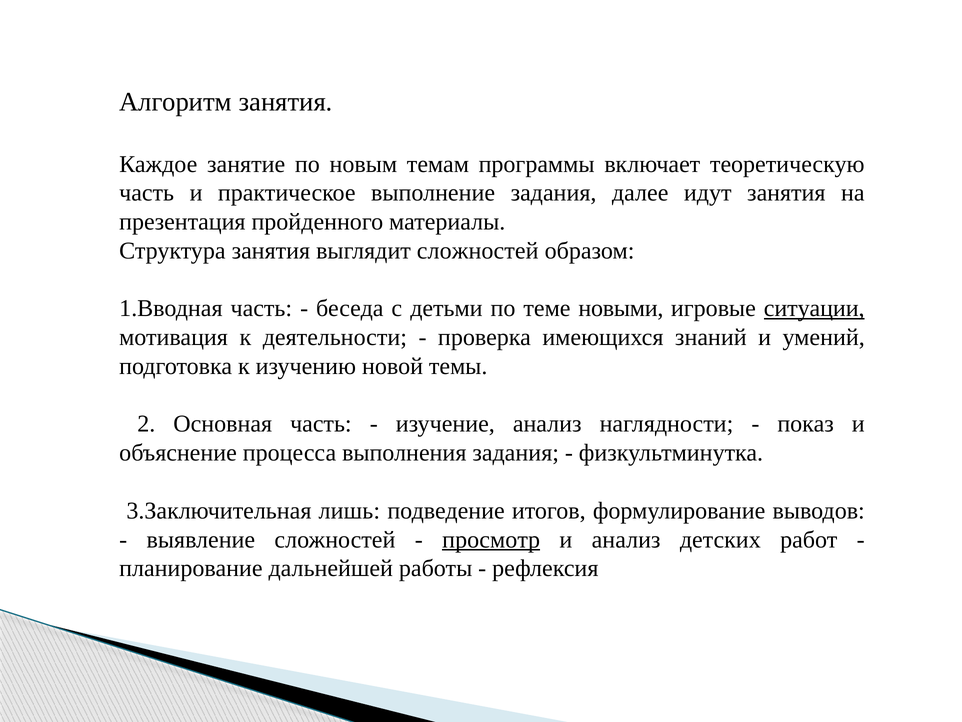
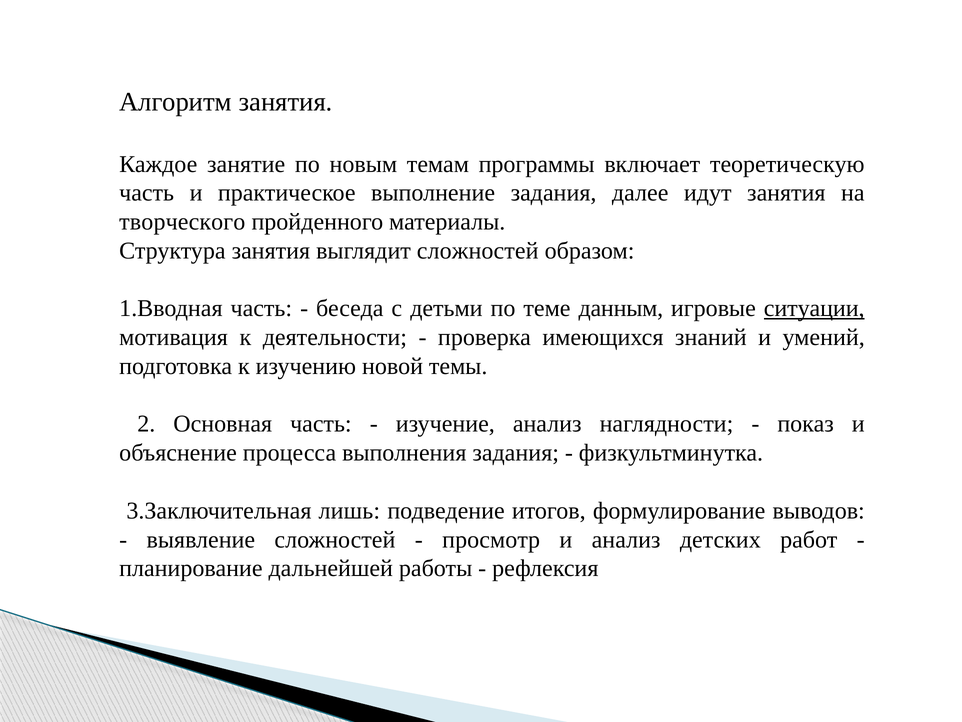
презентация: презентация -> творческого (182, 222)
новыми: новыми -> данным (621, 308)
просмотр underline: present -> none (491, 539)
